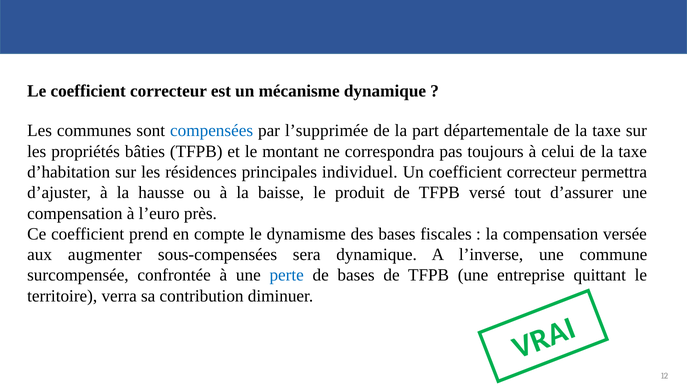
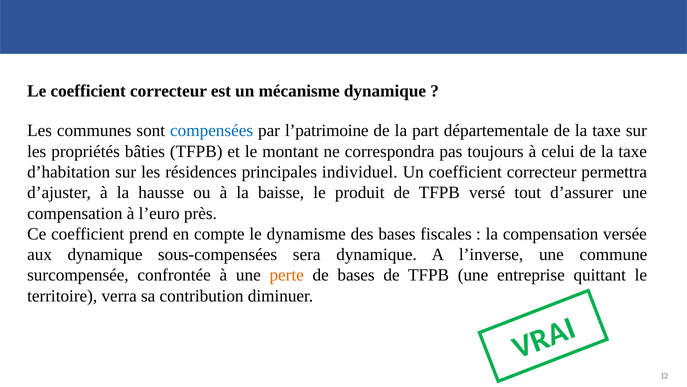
l’supprimée: l’supprimée -> l’patrimoine (327, 131)
aux augmenter: augmenter -> dynamique (105, 254)
perte colour: blue -> orange (287, 275)
